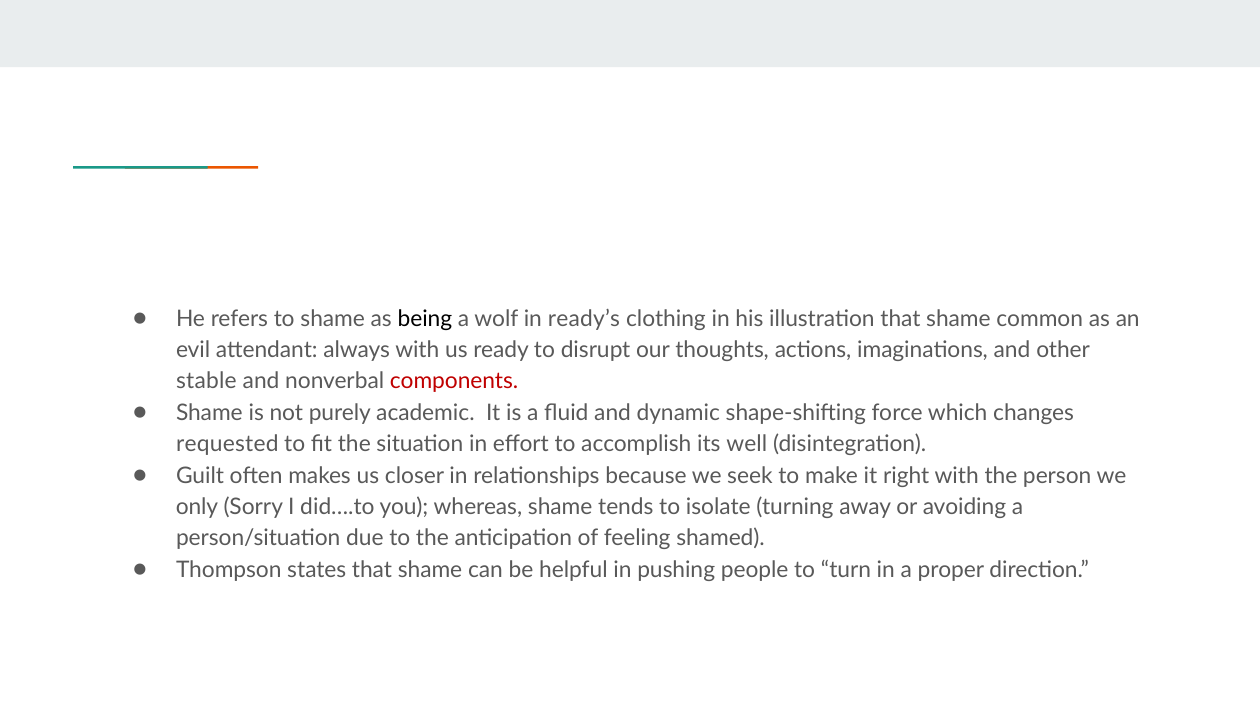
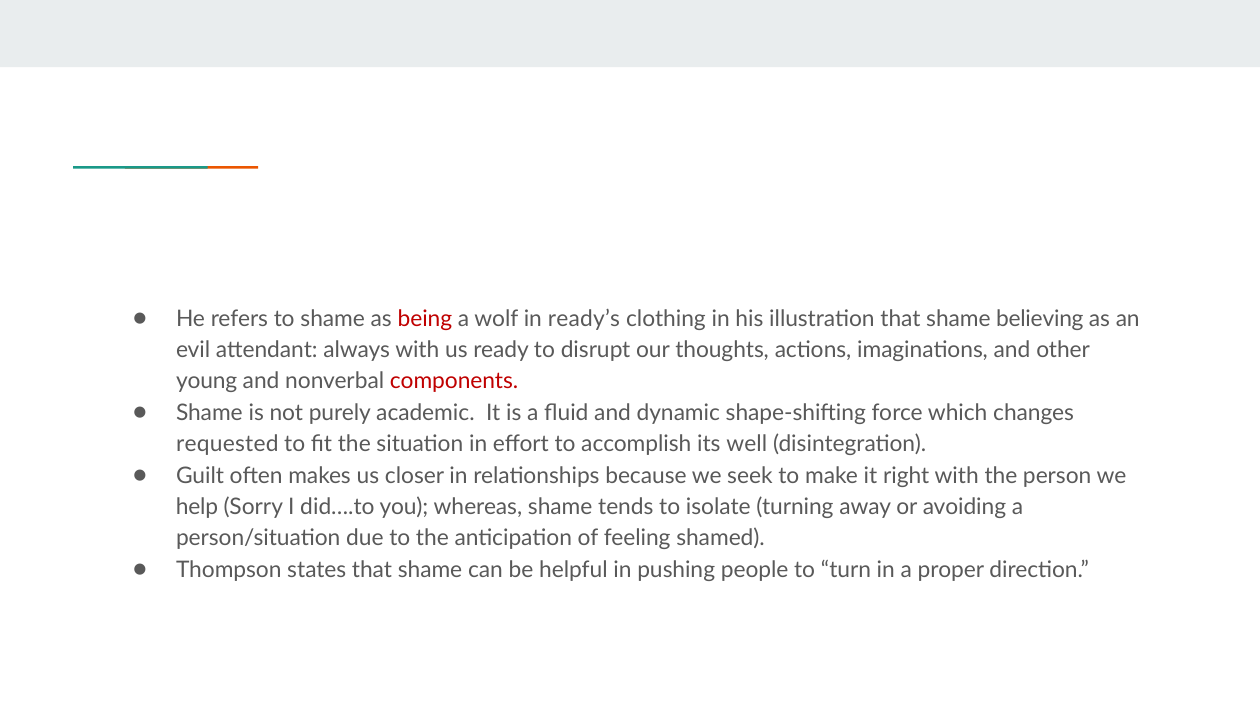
being colour: black -> red (425, 318)
common: common -> believing (1040, 318)
stable: stable -> young (207, 381)
only: only -> help (197, 507)
